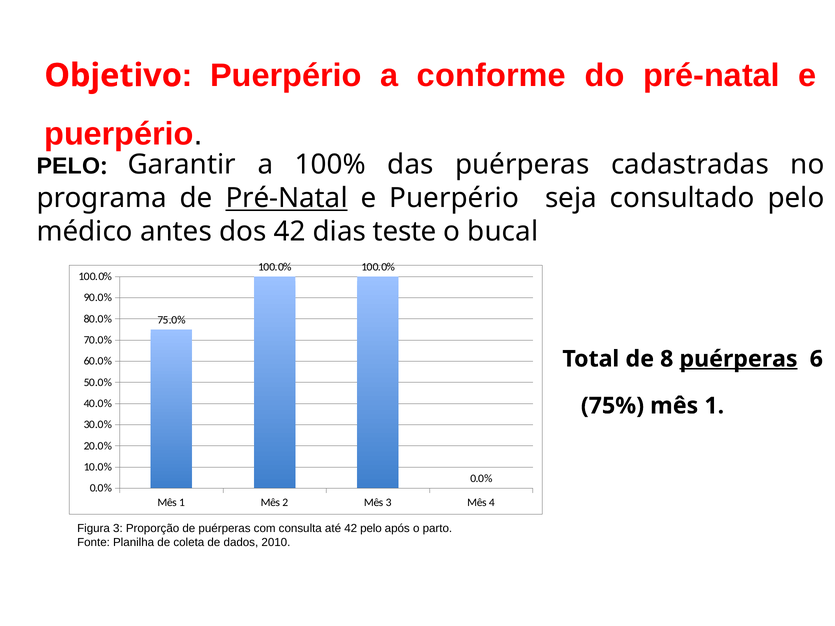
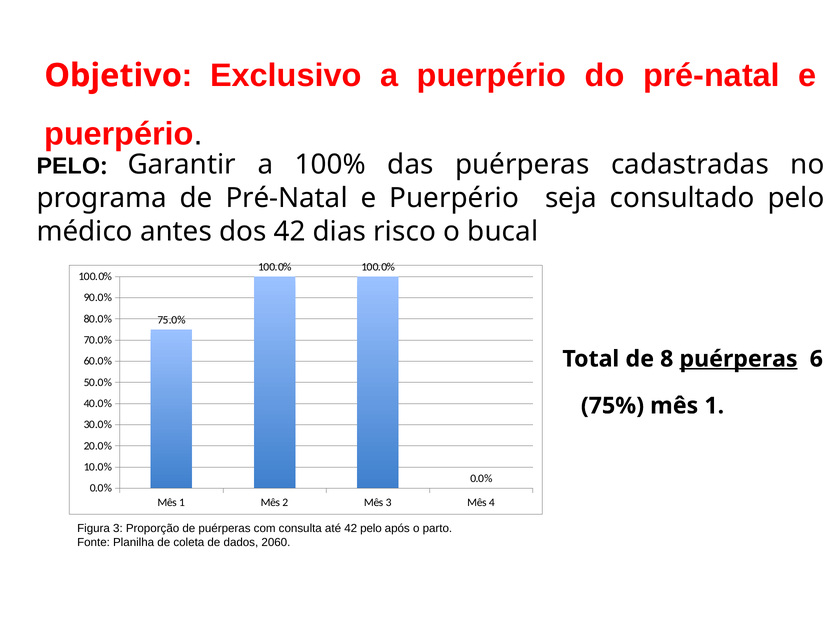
Puerpério: Puerpério -> Exclusivo (286, 76)
a conforme: conforme -> puerpério (491, 76)
Pré-Natal underline: present -> none (287, 198)
teste: teste -> risco (405, 232)
2010: 2010 -> 2060 (276, 543)
